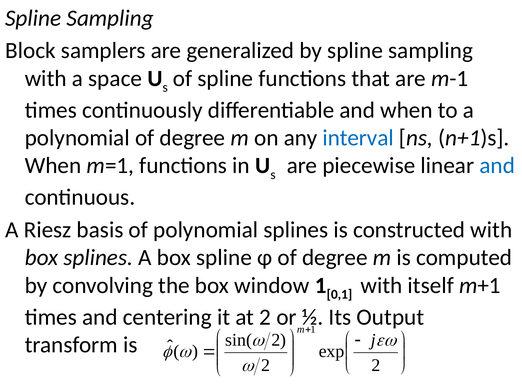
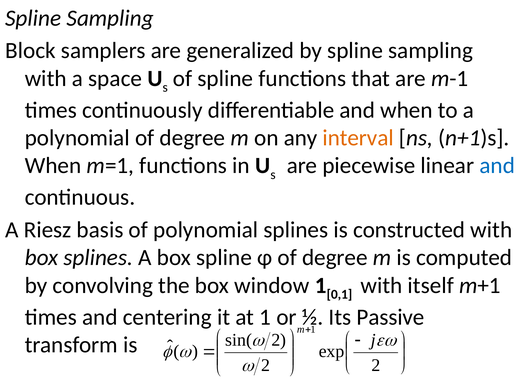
interval colour: blue -> orange (358, 138)
at 2: 2 -> 1 (265, 317)
Output: Output -> Passive (390, 317)
